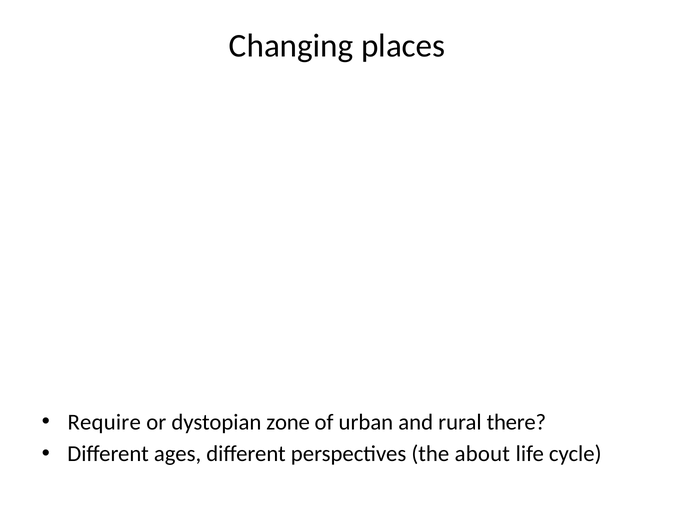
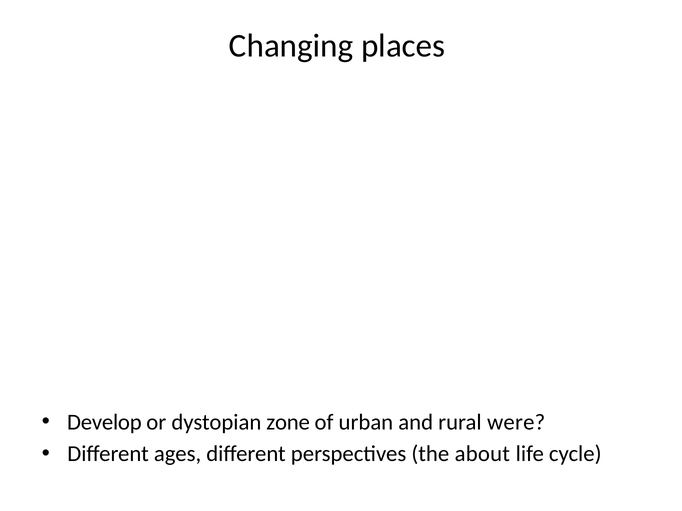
Require: Require -> Develop (104, 422)
there: there -> were (516, 422)
